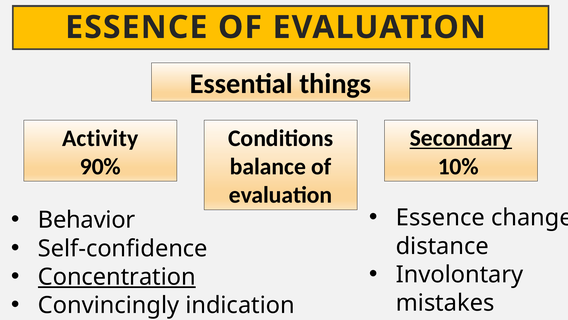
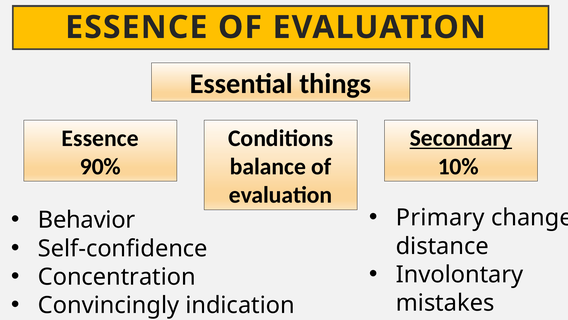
Activity: Activity -> Essence (100, 138)
Essence: Essence -> Primary (440, 217)
Concentration underline: present -> none (117, 277)
